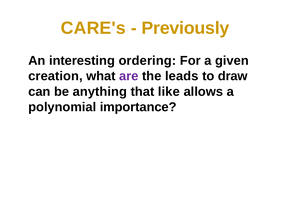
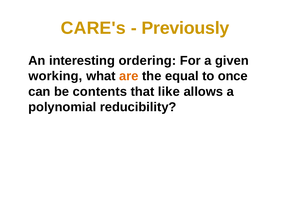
creation: creation -> working (55, 76)
are colour: purple -> orange (129, 76)
leads: leads -> equal (182, 76)
draw: draw -> once (233, 76)
anything: anything -> contents (100, 92)
importance: importance -> reducibility (138, 107)
